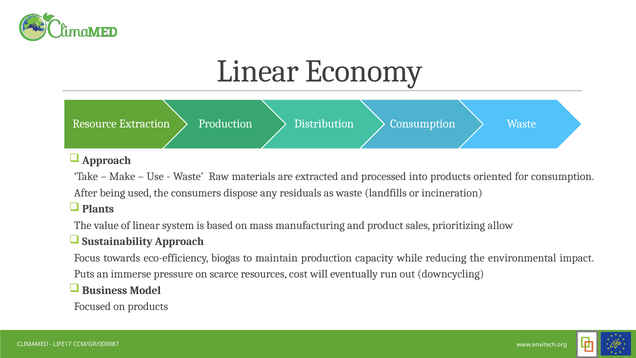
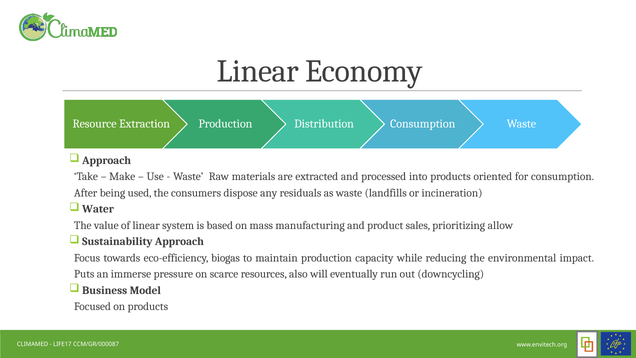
Plants: Plants -> Water (98, 209)
cost: cost -> also (298, 274)
